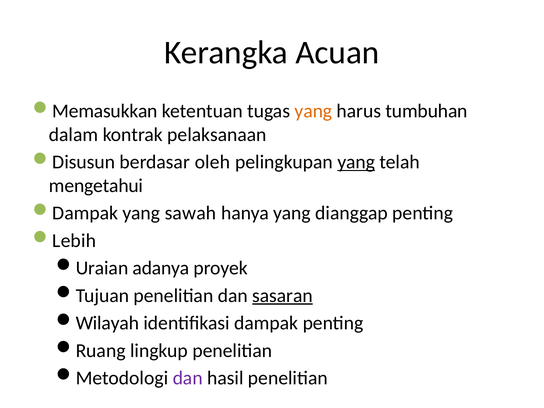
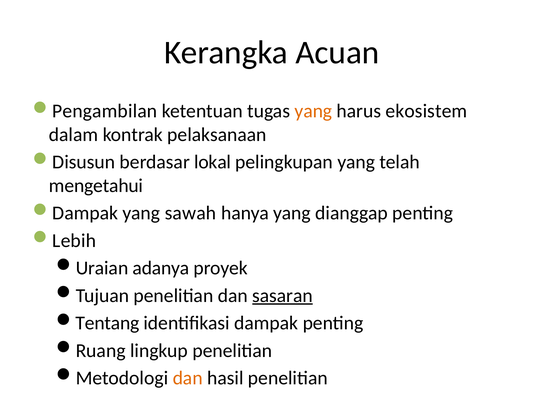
Memasukkan: Memasukkan -> Pengambilan (105, 111)
tumbuhan: tumbuhan -> ekosistem (426, 111)
oleh: oleh -> lokal (213, 162)
yang underline: present -> none (356, 162)
Wilayah: Wilayah -> Tentang (107, 323)
dan colour: purple -> orange (188, 378)
